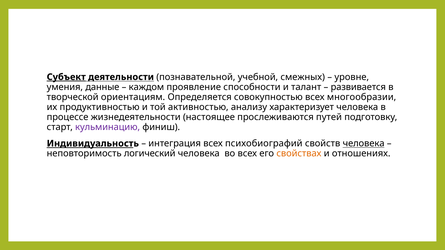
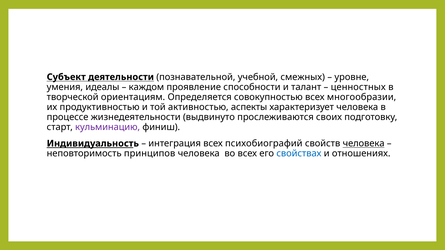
Субъект underline: present -> none (66, 77)
данные: данные -> идеалы (102, 87)
развивается: развивается -> ценностных (358, 87)
анализу: анализу -> аспекты (249, 107)
настоящее: настоящее -> выдвинуто (209, 117)
путей: путей -> своих (329, 117)
логический: логический -> принципов (150, 154)
свойствах colour: orange -> blue (299, 154)
